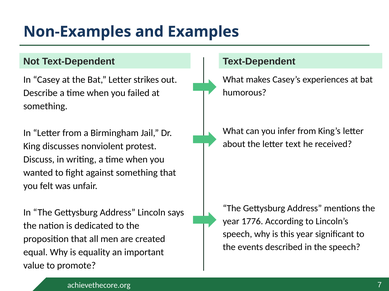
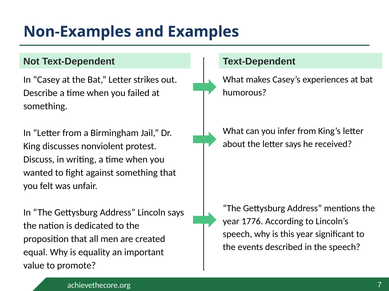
letter text: text -> says (293, 144)
